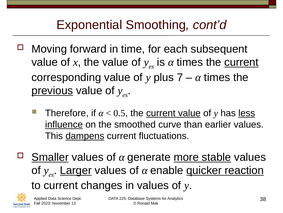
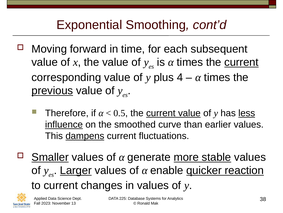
7: 7 -> 4 (180, 77)
